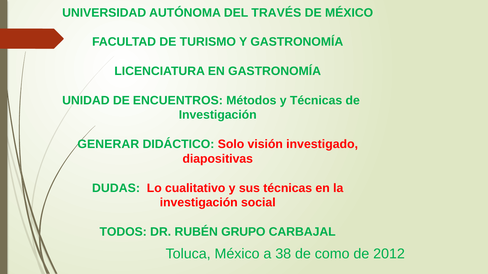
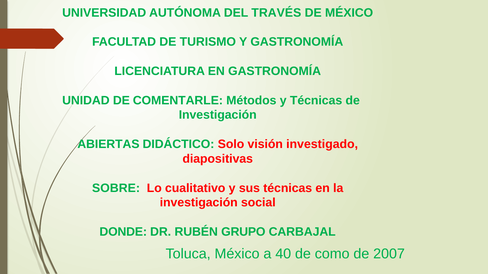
ENCUENTROS: ENCUENTROS -> COMENTARLE (178, 101)
GENERAR: GENERAR -> ABIERTAS (108, 144)
DUDAS: DUDAS -> SOBRE (116, 188)
TODOS: TODOS -> DONDE (123, 232)
38: 38 -> 40 (283, 254)
2012: 2012 -> 2007 (389, 254)
